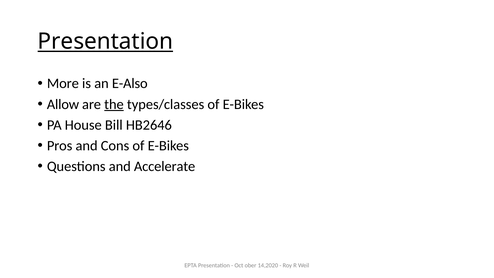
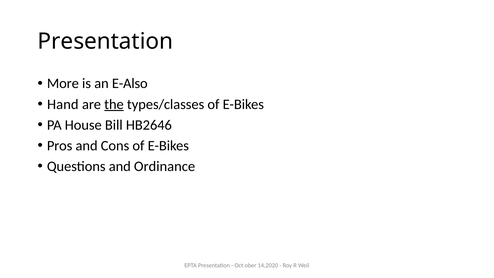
Presentation underline: present -> none (105, 41)
Allow: Allow -> Hand (63, 104)
Accelerate: Accelerate -> Ordinance (165, 166)
